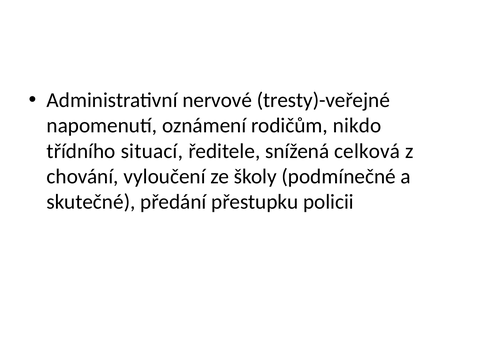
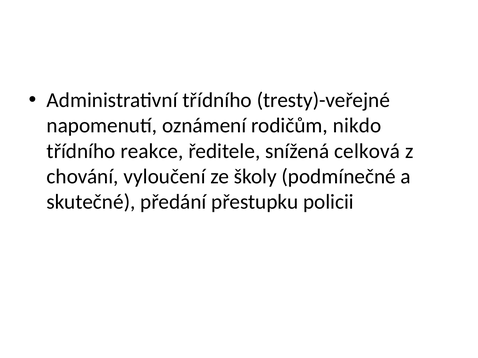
Administrativní nervové: nervové -> třídního (217, 100)
situací: situací -> reakce (152, 151)
